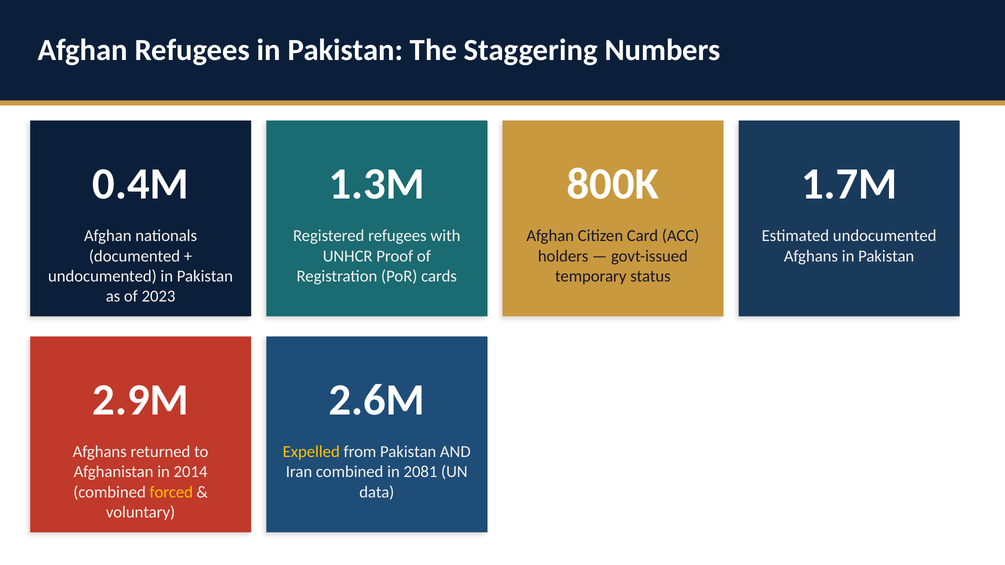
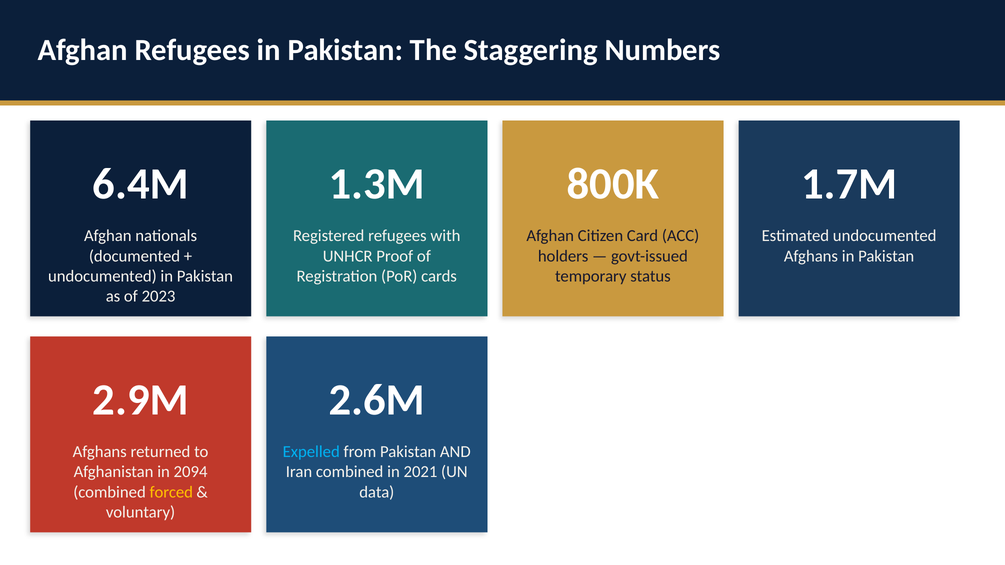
0.4M: 0.4M -> 6.4M (141, 184)
Expelled colour: yellow -> light blue (311, 452)
2014: 2014 -> 2094 (191, 472)
2081: 2081 -> 2021 (420, 472)
